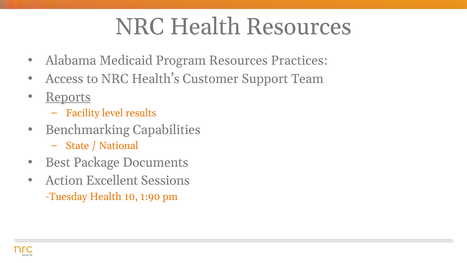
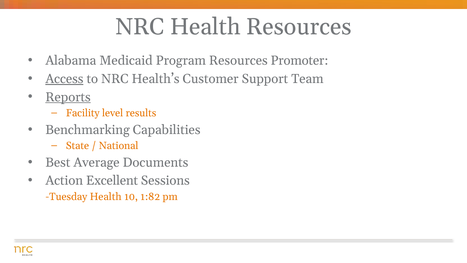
Practices: Practices -> Promoter (299, 61)
Access underline: none -> present (64, 79)
Package: Package -> Average (97, 162)
1:90: 1:90 -> 1:82 (150, 196)
